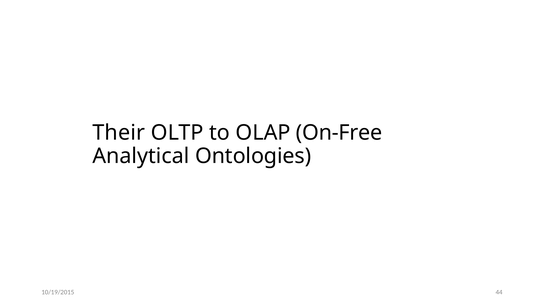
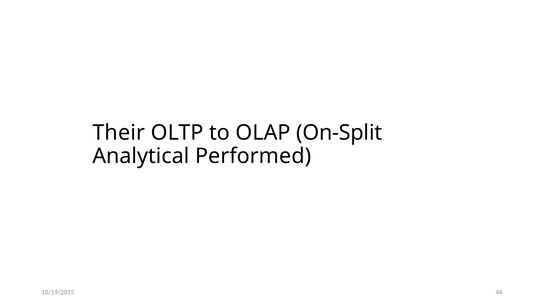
On-Free: On-Free -> On-Split (339, 133)
Ontologies: Ontologies -> Performed (253, 156)
